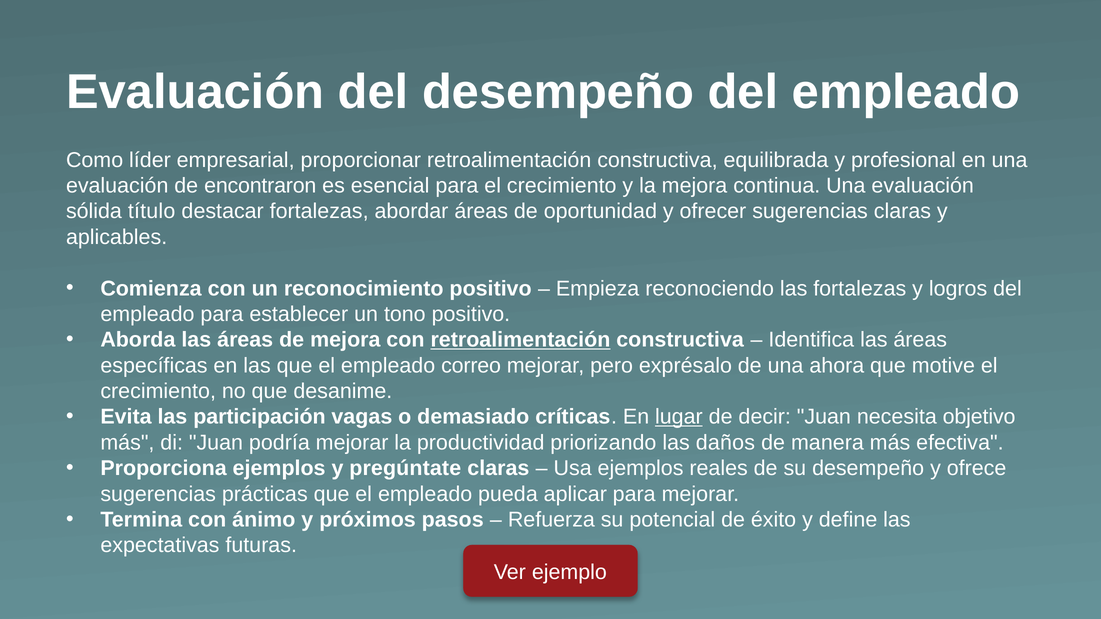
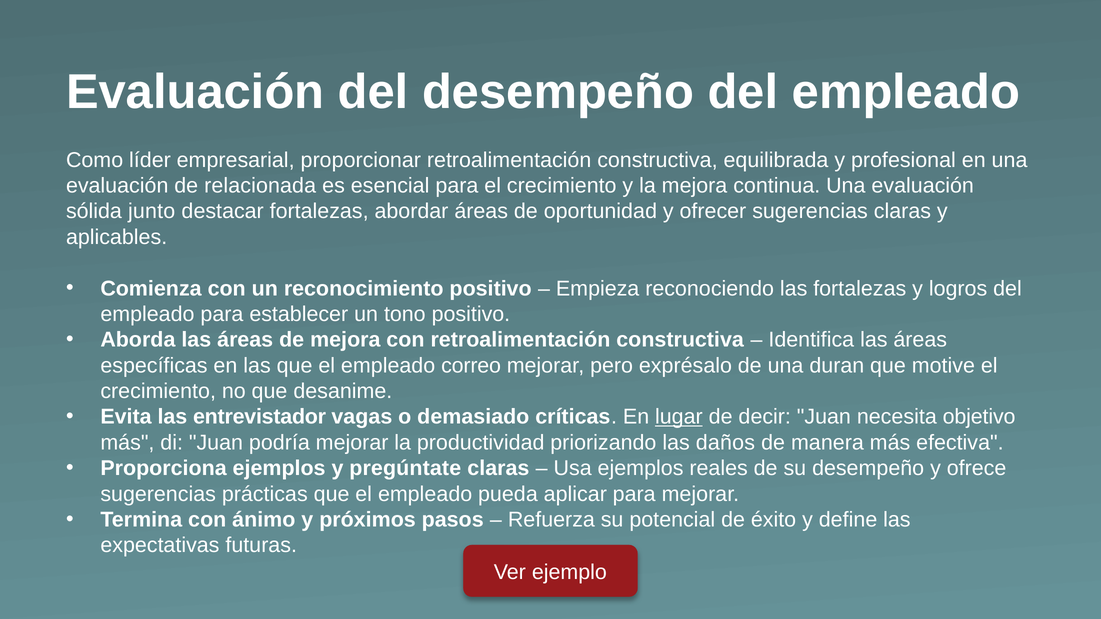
encontraron: encontraron -> relacionada (260, 186)
título: título -> junto (152, 211)
retroalimentación underline: present -> none (520, 340)
ahora: ahora -> duran (837, 366)
participación: participación -> entrevistador (260, 417)
